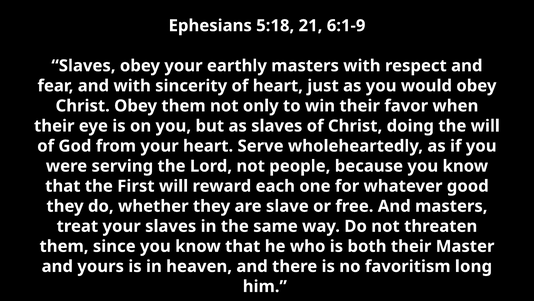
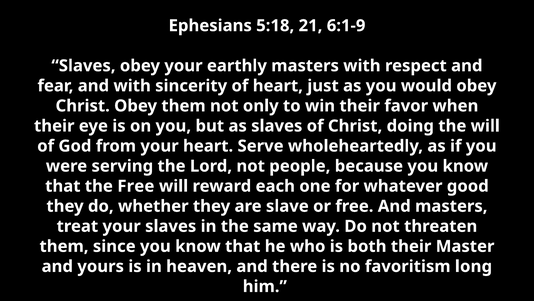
the First: First -> Free (136, 186)
